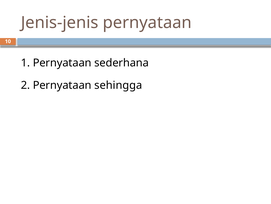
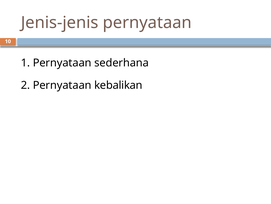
sehingga: sehingga -> kebalikan (118, 85)
